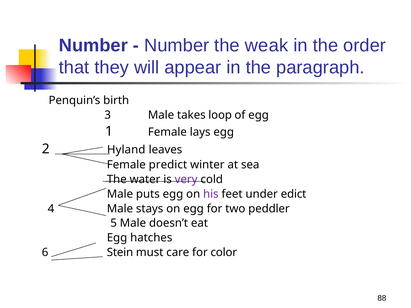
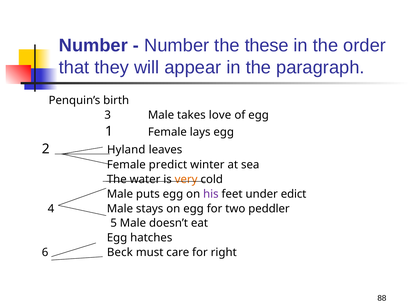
weak: weak -> these (267, 45)
loop: loop -> love (220, 115)
very colour: purple -> orange (186, 180)
Stein: Stein -> Beck (120, 253)
color: color -> right (224, 253)
